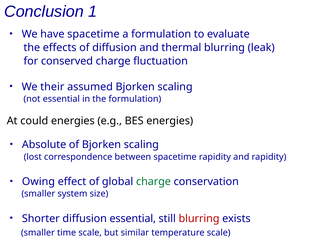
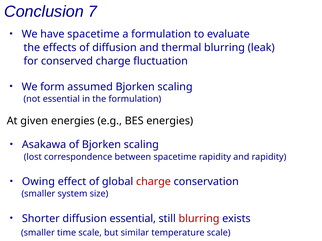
1: 1 -> 7 (93, 12)
their: their -> form (52, 87)
could: could -> given (34, 121)
Absolute: Absolute -> Asakawa (44, 145)
charge colour: green -> red (153, 182)
